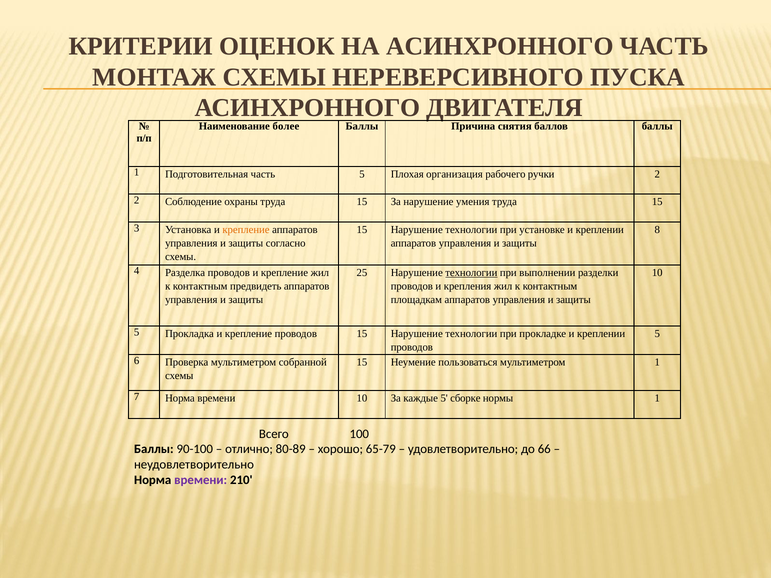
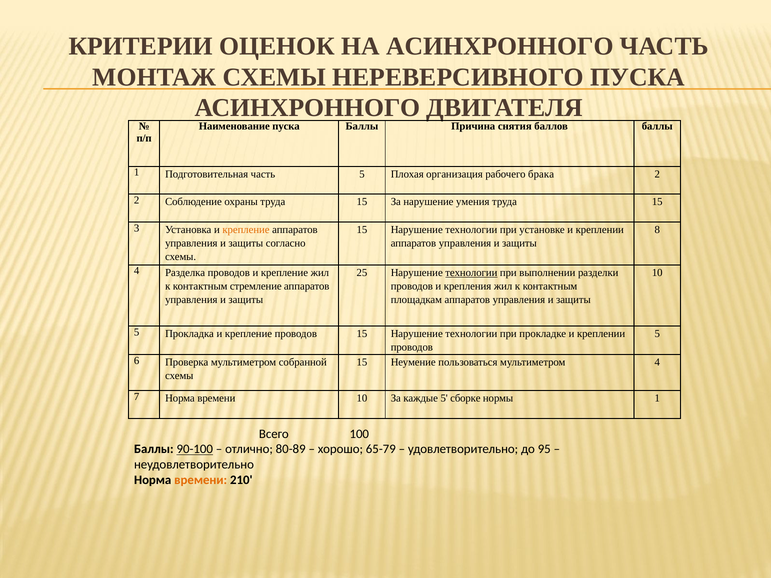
Наименование более: более -> пуска (286, 126)
ручки: ручки -> брака (541, 174)
предвидеть: предвидеть -> стремление (256, 286)
мультиметром 1: 1 -> 4 (657, 363)
90-100 underline: none -> present (195, 449)
66: 66 -> 95 (544, 449)
времени colour: purple -> orange (201, 480)
